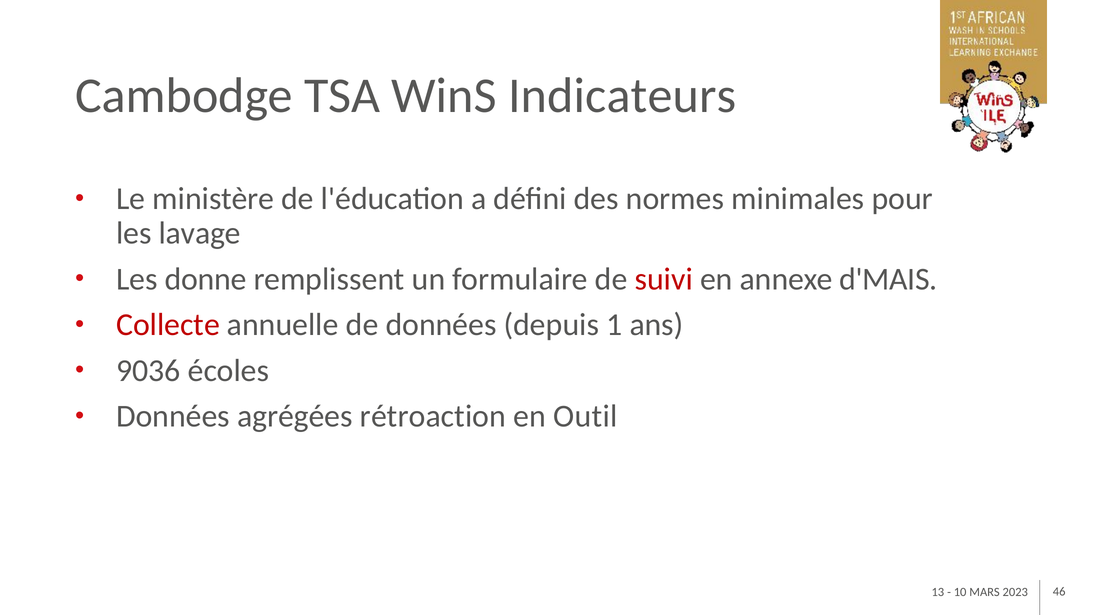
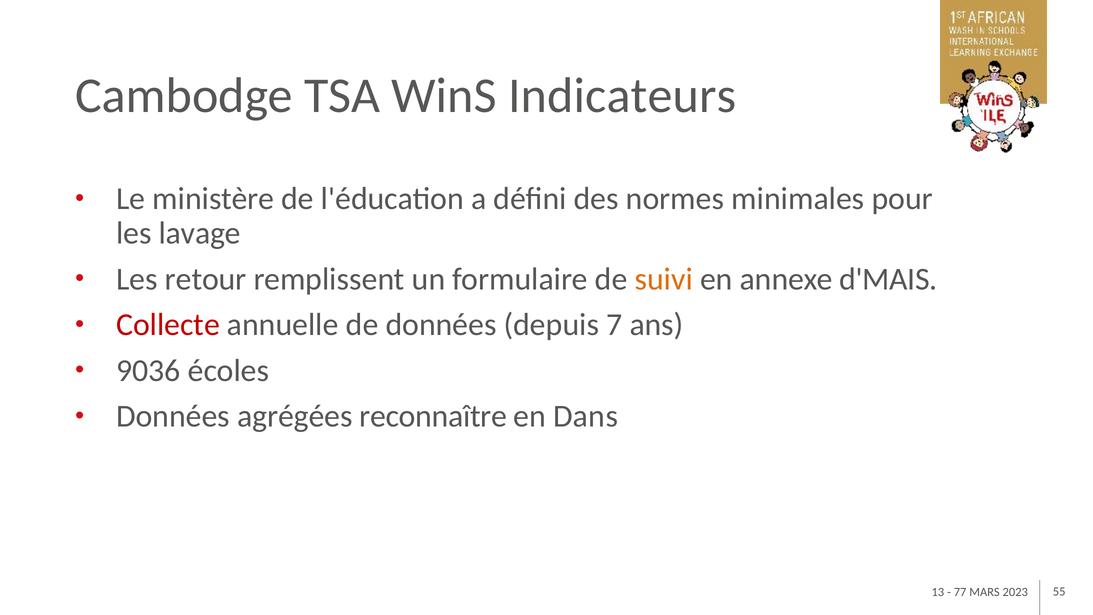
donne: donne -> retour (206, 279)
suivi colour: red -> orange (664, 279)
1: 1 -> 7 (614, 325)
rétroaction: rétroaction -> reconnaître (433, 416)
Outil: Outil -> Dans (586, 416)
10: 10 -> 77 (960, 592)
46: 46 -> 55 (1059, 592)
